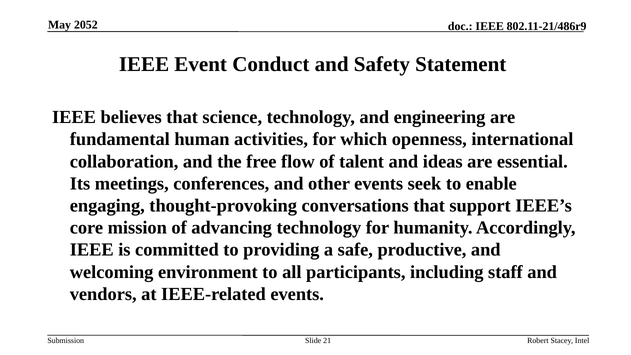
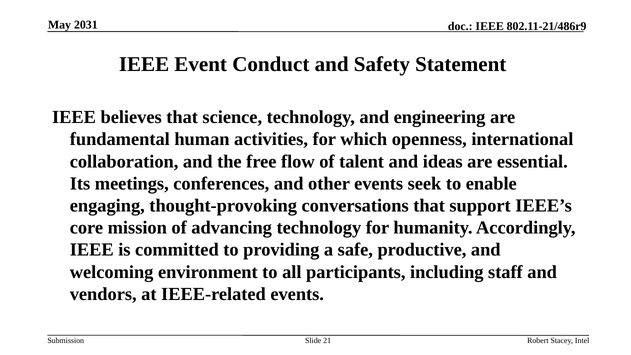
2052: 2052 -> 2031 (86, 25)
